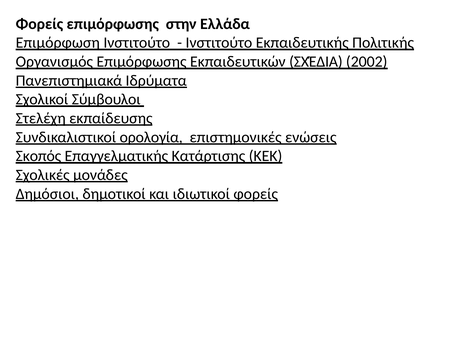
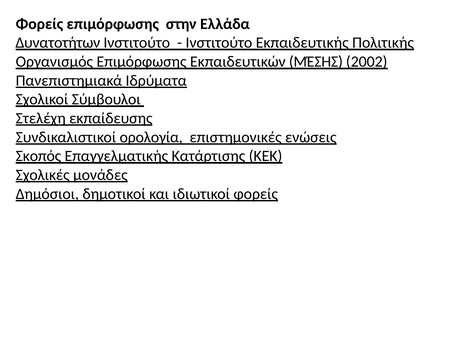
Επιμόρφωση: Επιμόρφωση -> Δυνατοτήτων (58, 43)
ΣΧΈΔΙΑ: ΣΧΈΔΙΑ -> ΜΈΣΗΣ (316, 62)
